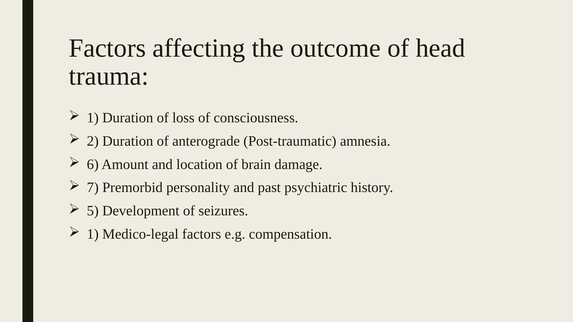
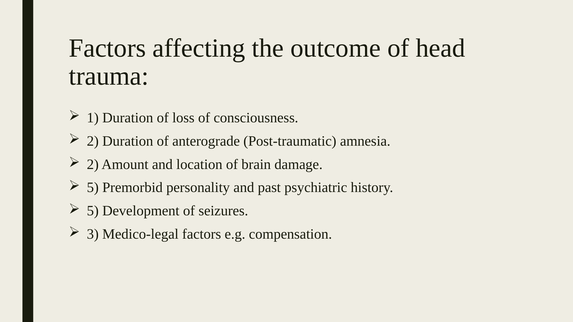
6: 6 -> 2 (93, 164)
7: 7 -> 5 (93, 188)
1: 1 -> 3 (93, 234)
